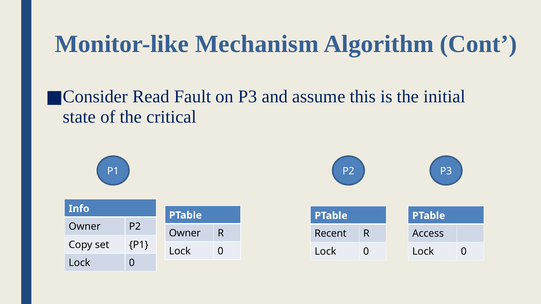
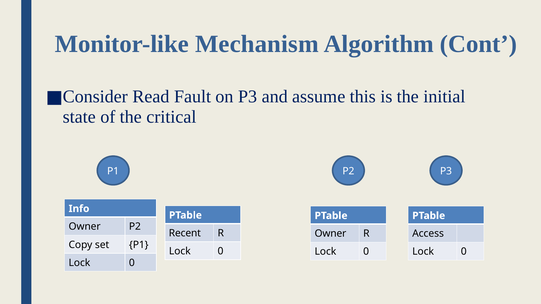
Owner: Owner -> Recent (185, 233)
Recent: Recent -> Owner (330, 234)
